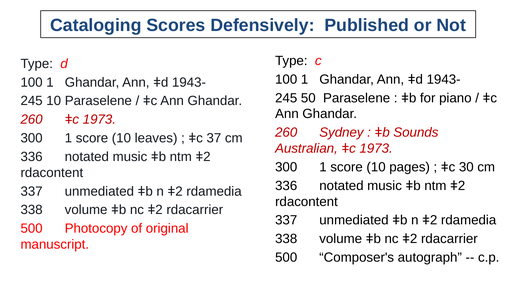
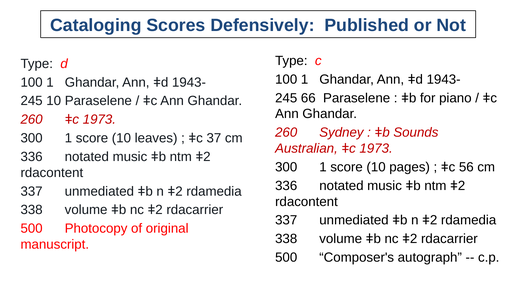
50: 50 -> 66 (308, 98)
30: 30 -> 56 (466, 167)
